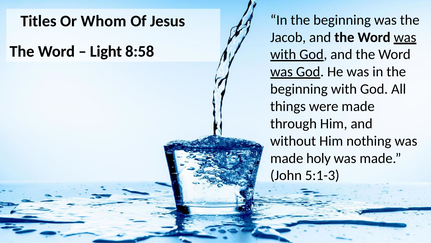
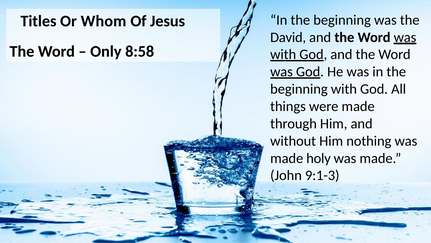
Jacob: Jacob -> David (288, 37)
Light: Light -> Only (106, 51)
5:1-3: 5:1-3 -> 9:1-3 (322, 175)
